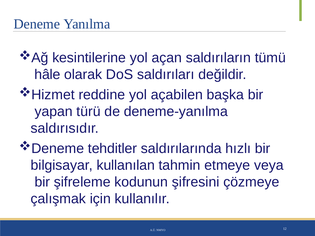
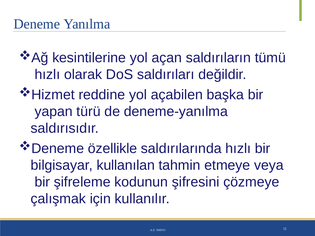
hâle: hâle -> hızlı (47, 75)
tehditler: tehditler -> özellikle (113, 149)
